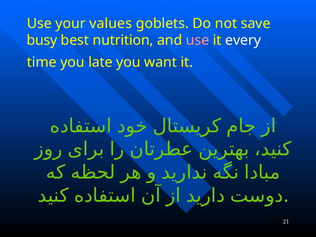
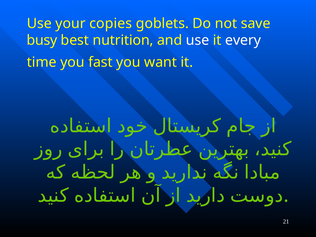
values: values -> copies (111, 23)
use colour: pink -> white (198, 40)
late: late -> fast (100, 62)
